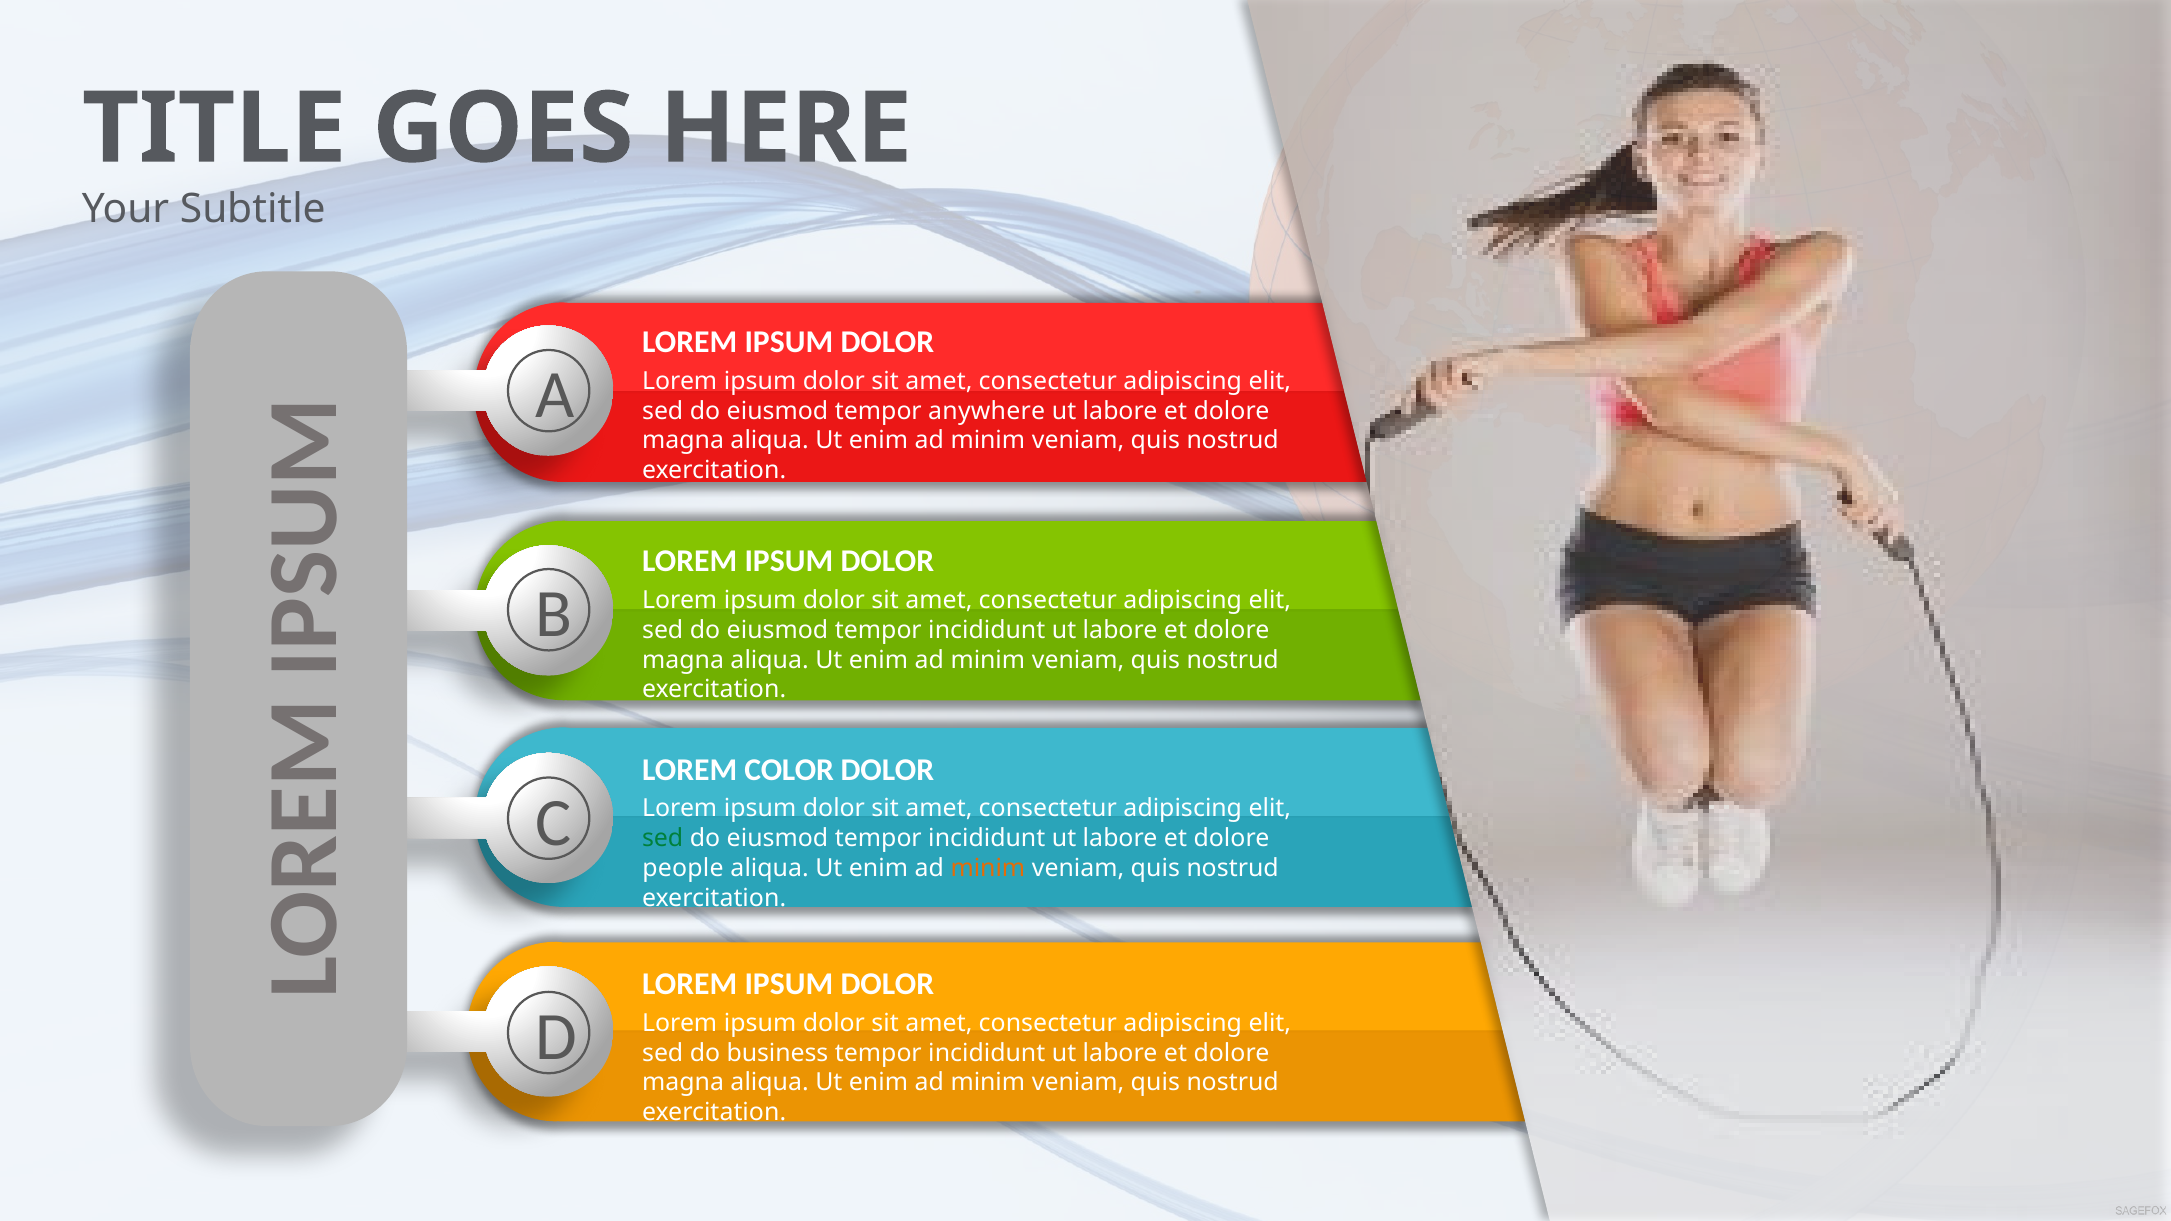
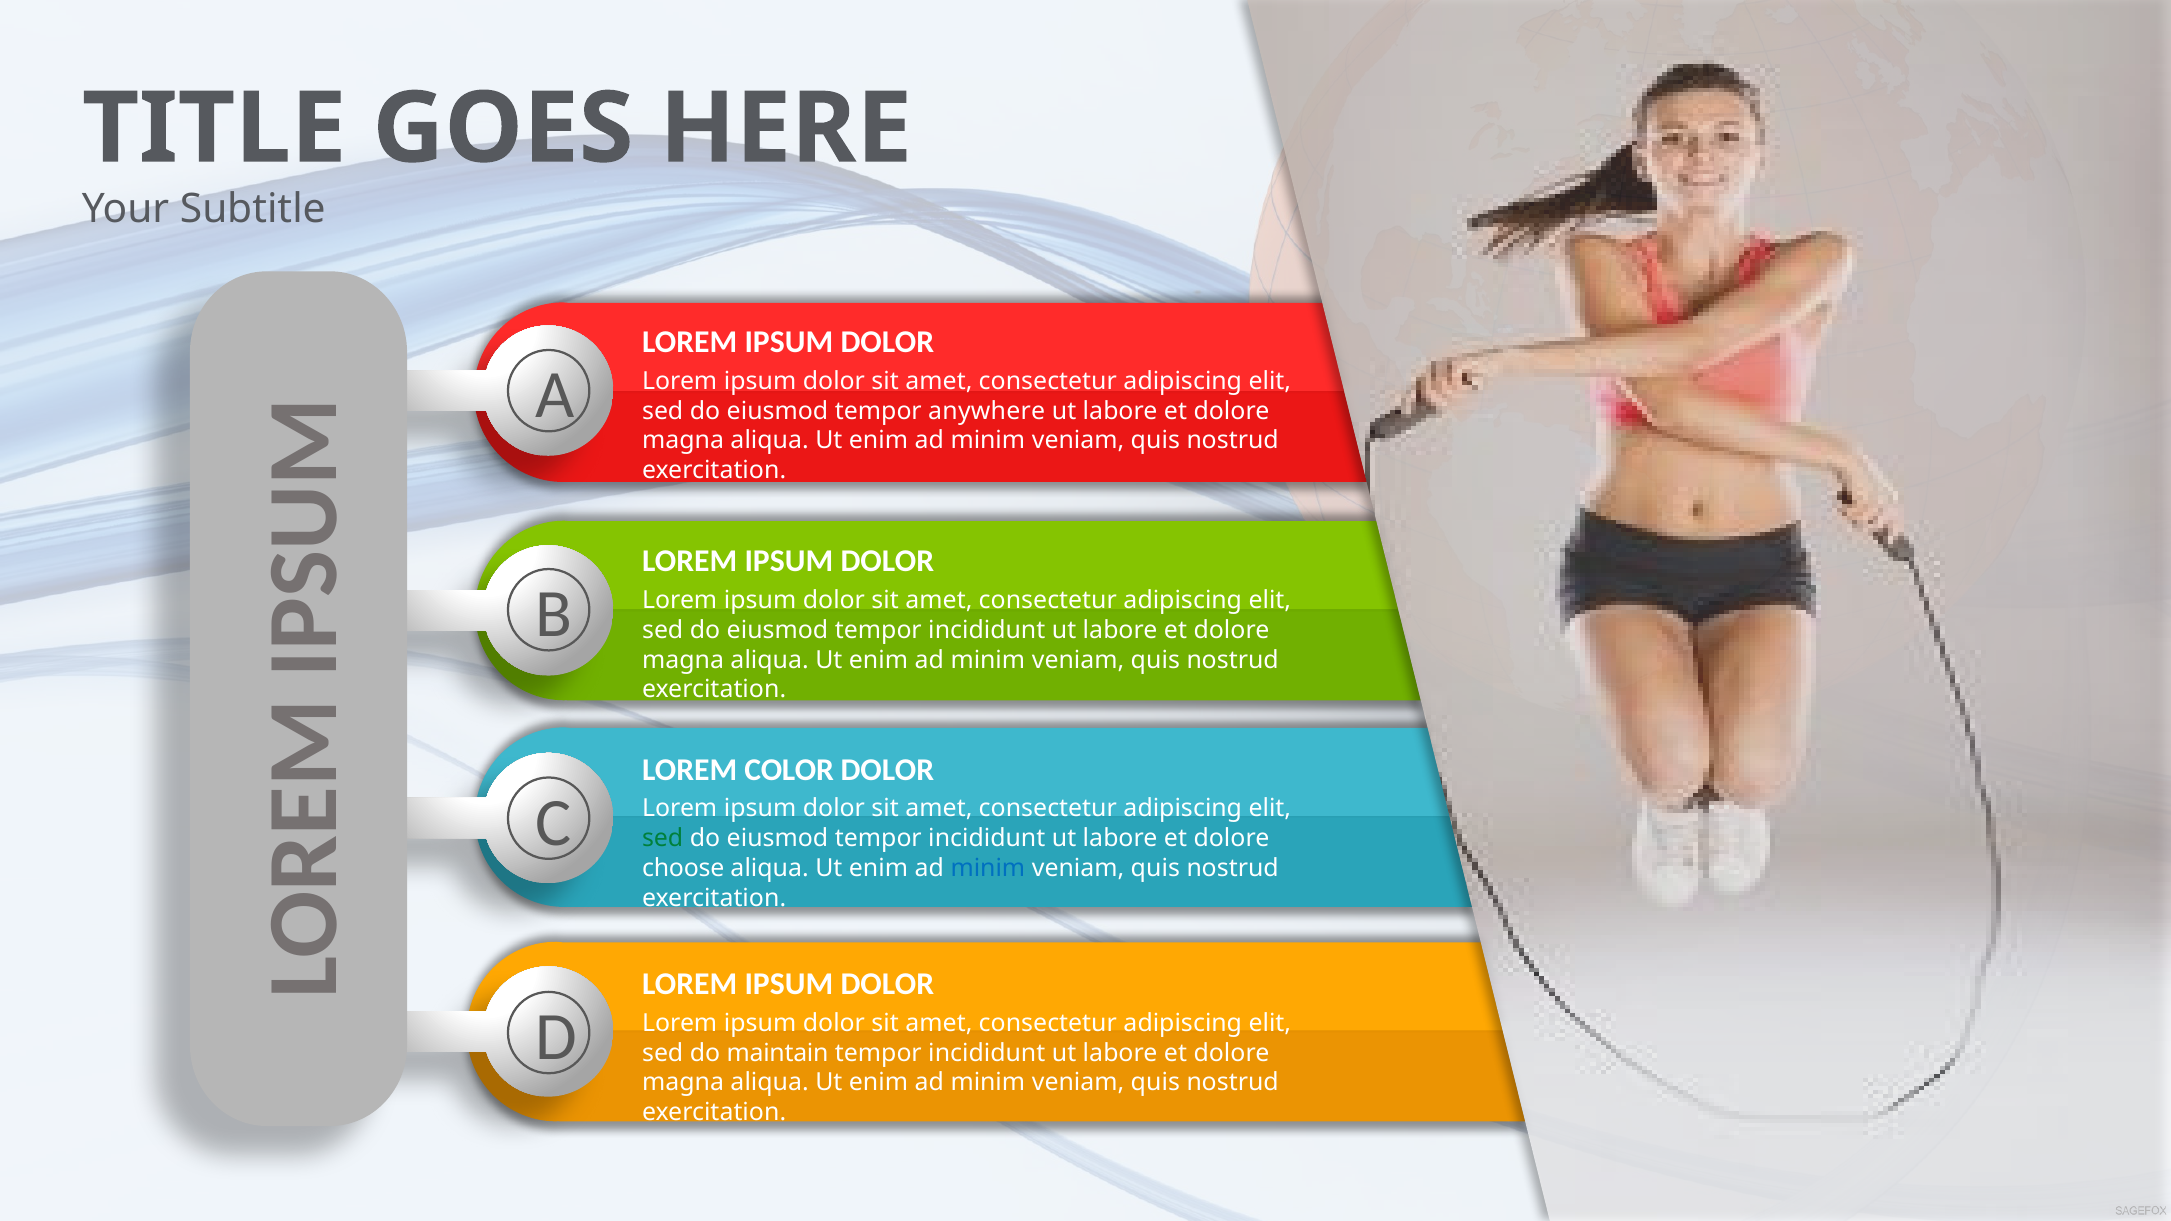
people: people -> choose (683, 868)
minim colour: orange -> blue (988, 868)
business: business -> maintain (778, 1053)
